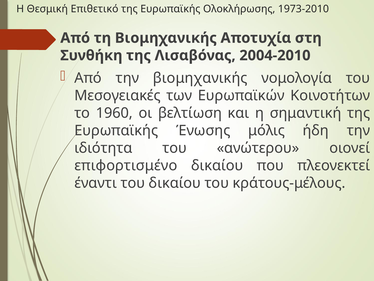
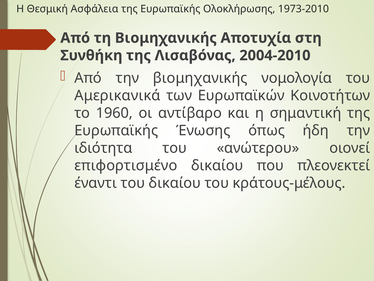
Επιθετικό: Επιθετικό -> Ασφάλεια (95, 9)
Μεσογειακές: Μεσογειακές -> Αμερικανικά (117, 96)
βελτίωση: βελτίωση -> αντίβαρο (190, 113)
μόλις: μόλις -> όπως (267, 130)
